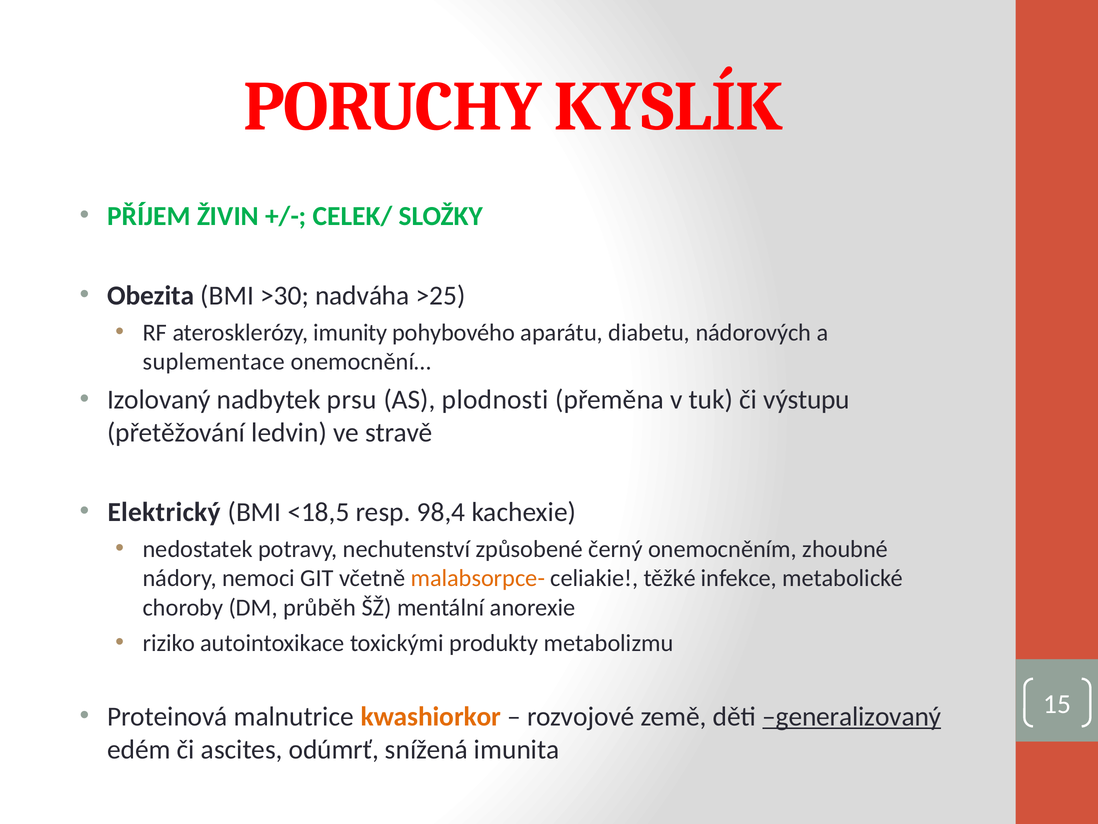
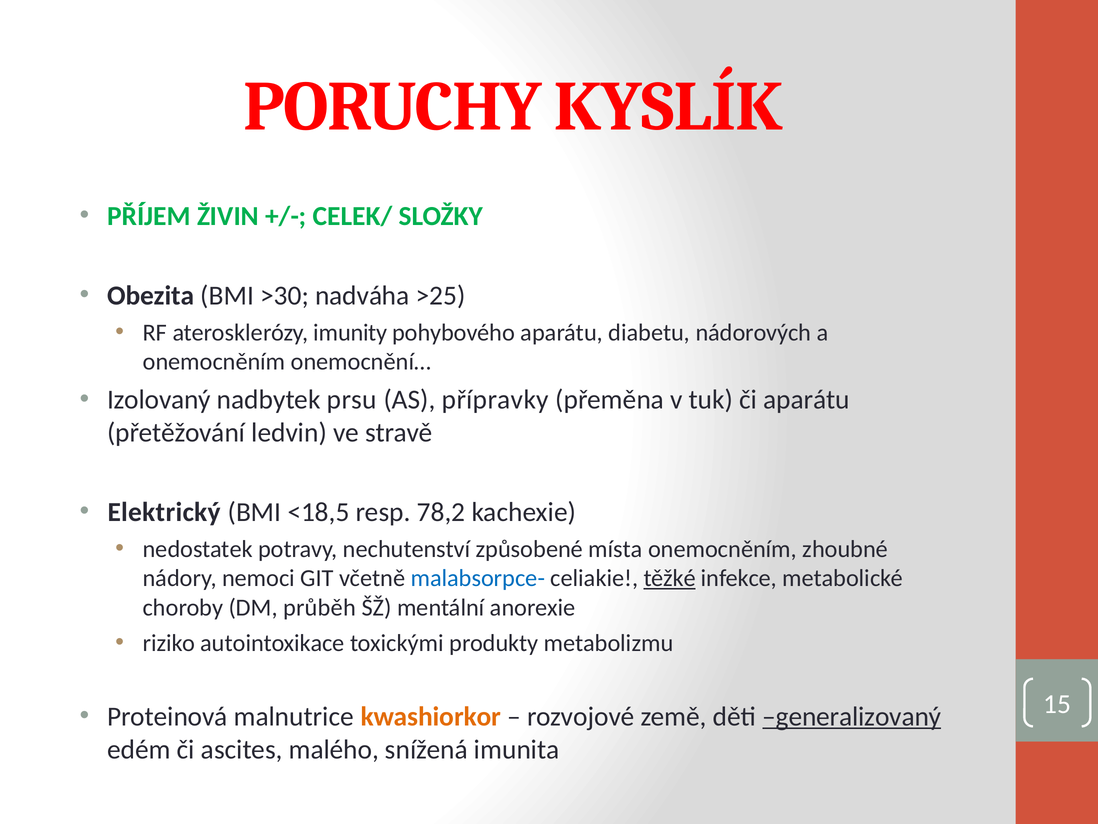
suplementace: suplementace -> onemocněním (214, 362)
plodnosti: plodnosti -> přípravky (495, 400)
či výstupu: výstupu -> aparátu (807, 400)
98,4: 98,4 -> 78,2 (441, 512)
černý: černý -> místa (616, 549)
malabsorpce- colour: orange -> blue (478, 578)
těžké underline: none -> present (670, 578)
odúmrť: odúmrť -> malého (334, 749)
